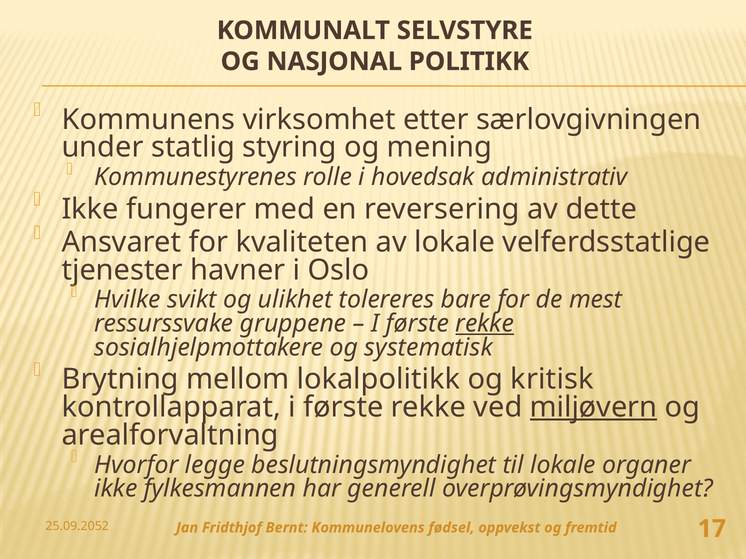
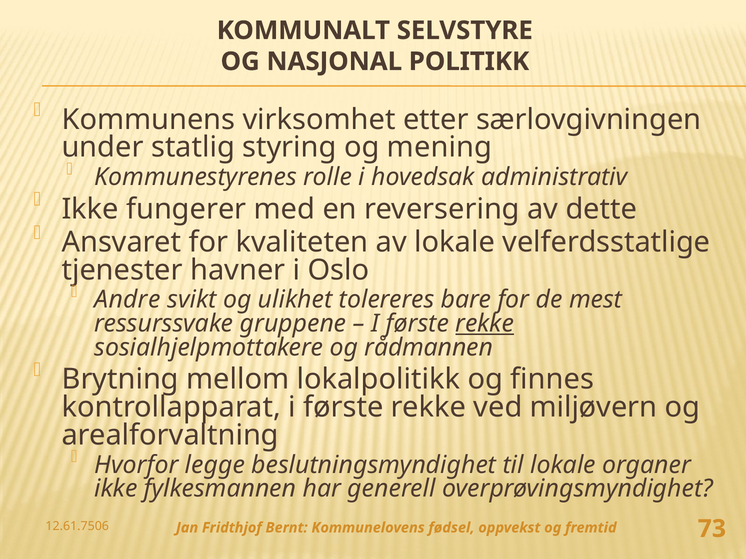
Hvilke: Hvilke -> Andre (128, 300)
systematisk: systematisk -> rådmannen (429, 348)
kritisk: kritisk -> finnes (552, 380)
miljøvern underline: present -> none (593, 407)
25.09.2052: 25.09.2052 -> 12.61.7506 (77, 527)
17: 17 -> 73 (712, 529)
